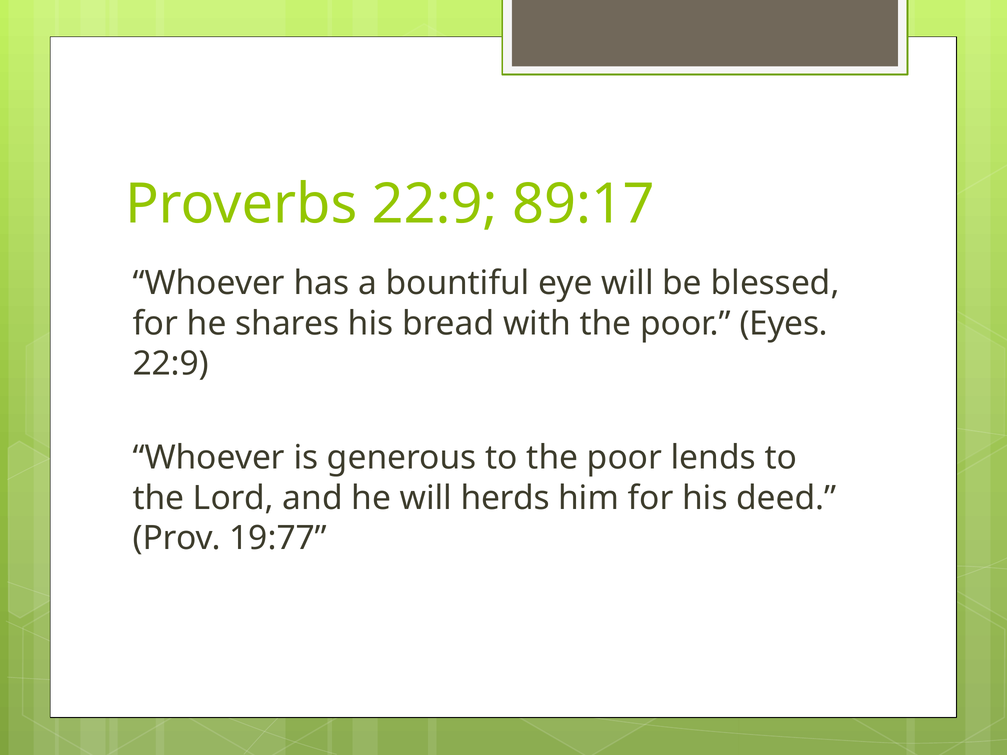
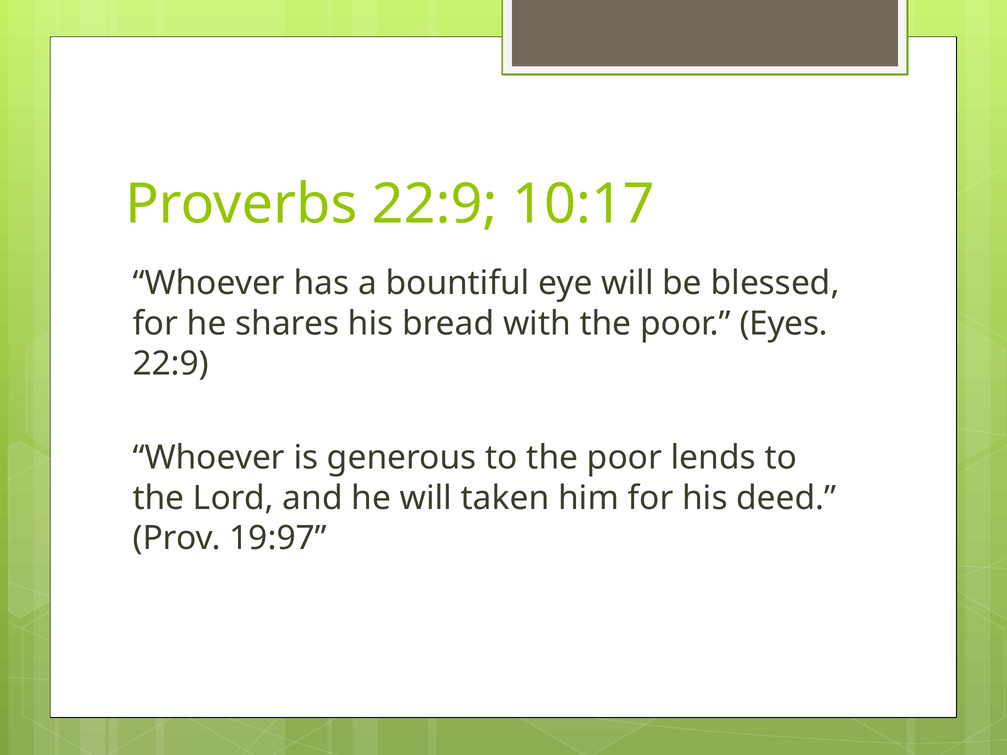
89:17: 89:17 -> 10:17 (584, 204)
herds: herds -> taken (505, 498)
19:77: 19:77 -> 19:97 (278, 539)
